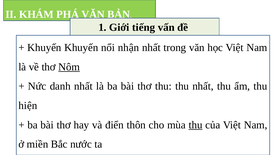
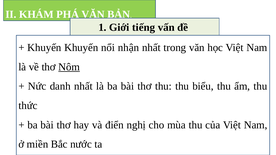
thu nhất: nhất -> biểu (203, 86)
hiện: hiện -> thức (28, 106)
thôn: thôn -> nghị (136, 125)
thu underline: present -> none (196, 125)
